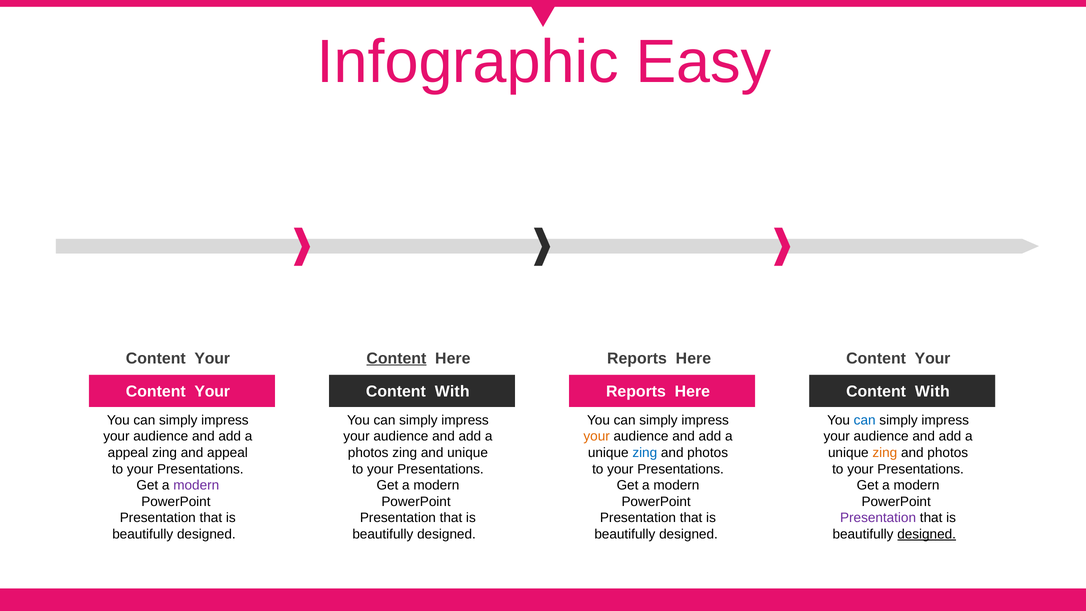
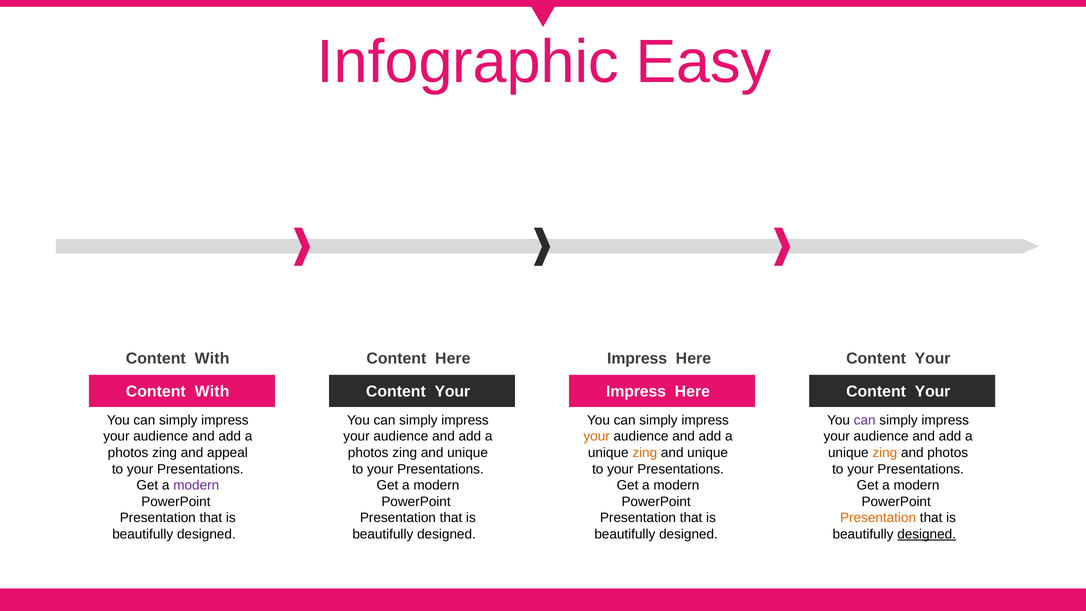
Your: Your -> With (212, 358)
Content underline: present -> none (396, 358)
Reports: Reports -> Impress (637, 358)
Your: Your -> With (212, 391)
With: With -> Your (452, 391)
Reports: Reports -> Impress (636, 391)
With: With -> Your (933, 391)
can colour: blue -> purple (865, 420)
appeal: appeal -> photos (128, 453)
zing colour: blue -> orange (645, 453)
photos: photos -> unique (708, 453)
Presentation colour: purple -> orange (878, 518)
